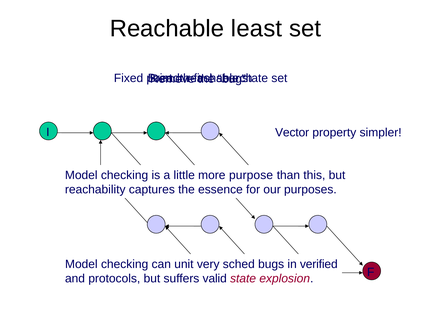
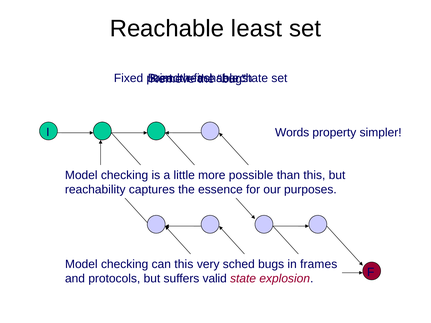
Vector: Vector -> Words (292, 133)
purpose: purpose -> possible (251, 175)
can unit: unit -> this (184, 264)
verified: verified -> frames (319, 264)
